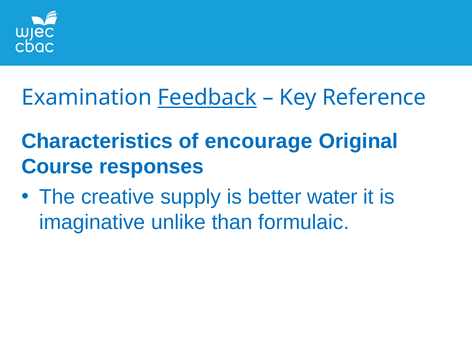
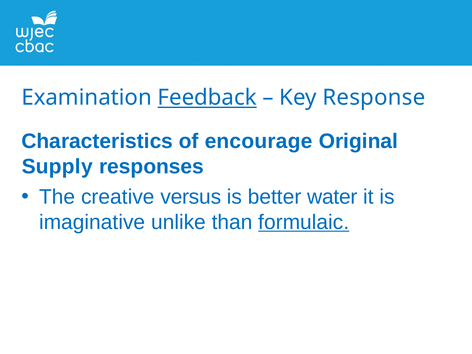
Reference: Reference -> Response (374, 98)
Course: Course -> Supply (57, 167)
supply: supply -> versus (191, 197)
formulaic underline: none -> present (304, 222)
